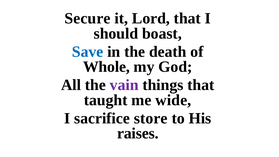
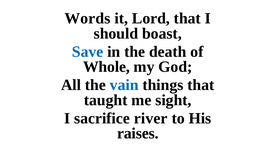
Secure: Secure -> Words (88, 18)
vain colour: purple -> blue (124, 85)
wide: wide -> sight (173, 100)
store: store -> river (151, 118)
